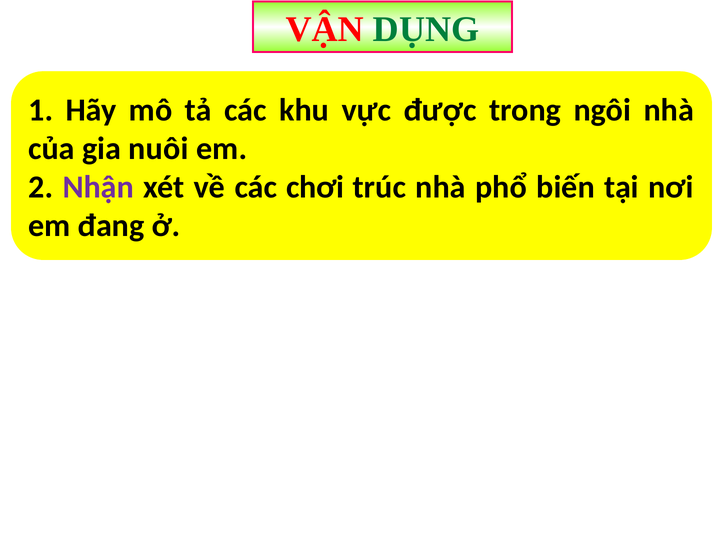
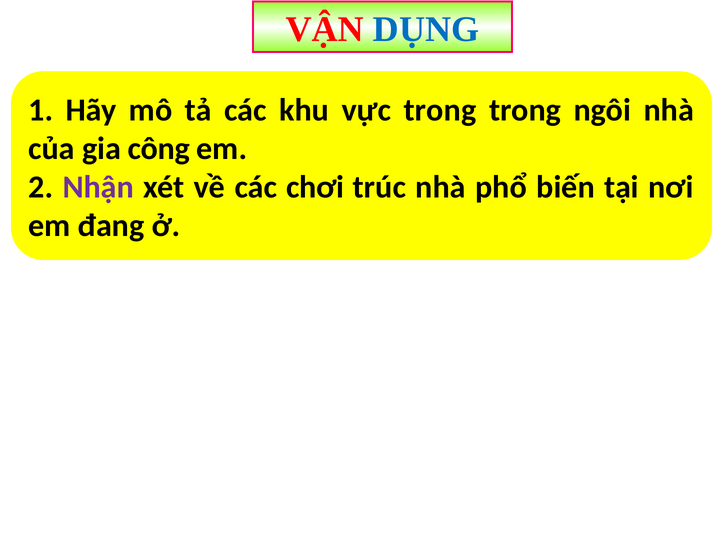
DỤNG colour: green -> blue (426, 29)
vực được: được -> trong (440, 110)
nuôi: nuôi -> công (159, 149)
